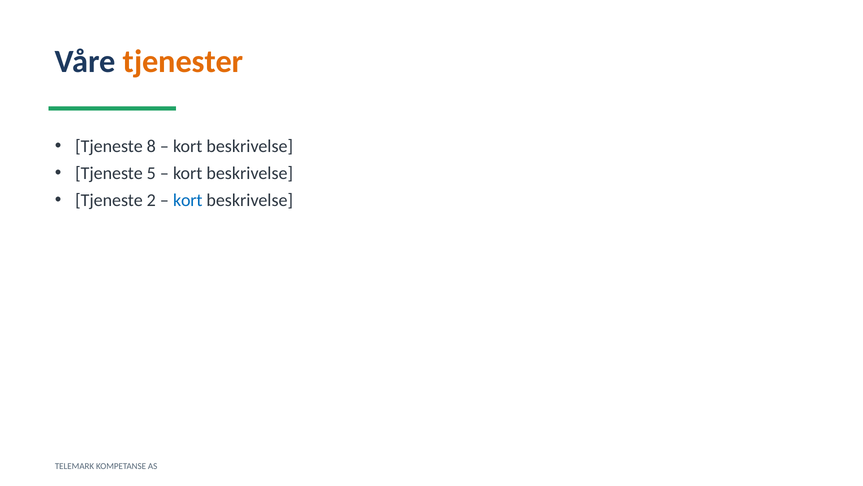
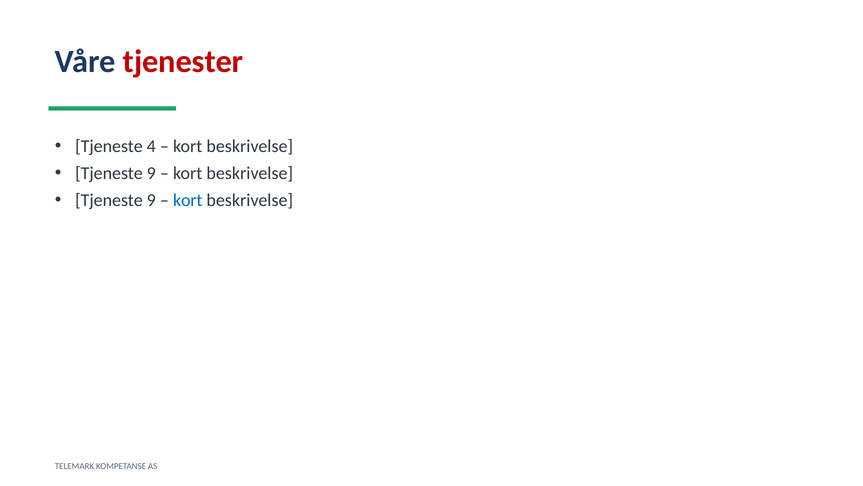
tjenester colour: orange -> red (183, 62)
8: 8 -> 4 (151, 146)
5: 5 -> 9 (151, 173)
2: 2 -> 9 (151, 200)
